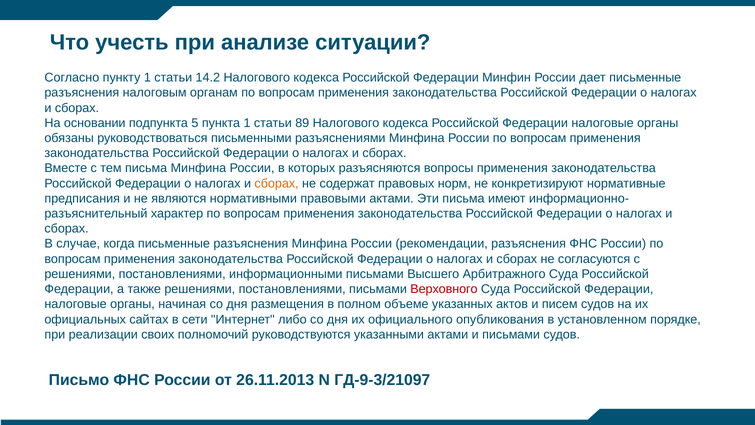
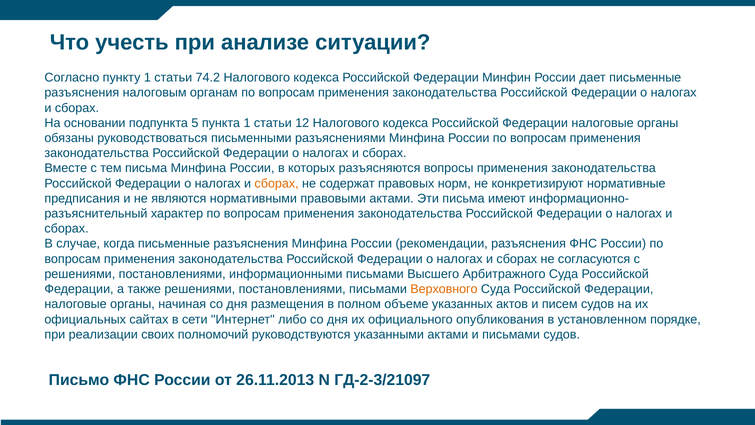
14.2: 14.2 -> 74.2 (208, 78)
89: 89 -> 12 (302, 123)
Верховного colour: red -> orange (444, 289)
ГД-9-3/21097: ГД-9-3/21097 -> ГД-2-3/21097 (382, 380)
